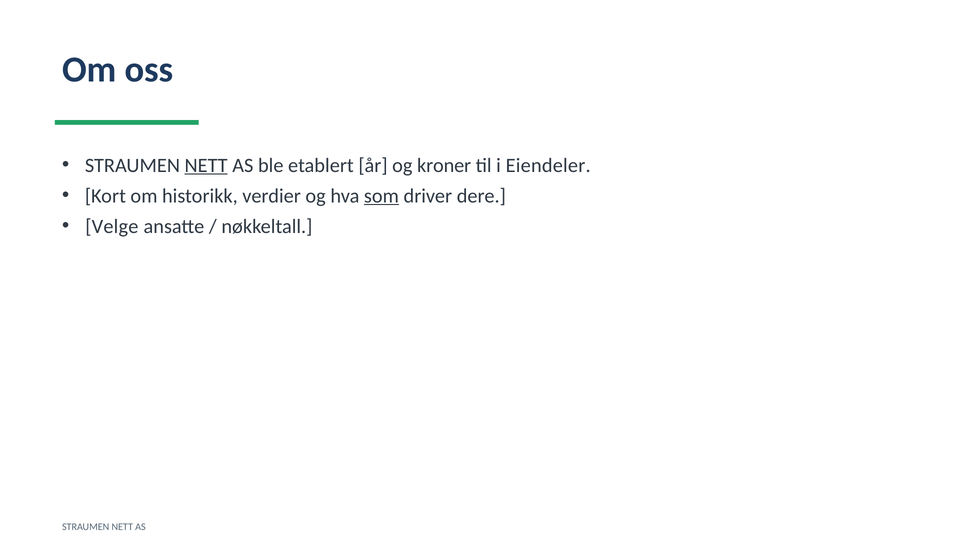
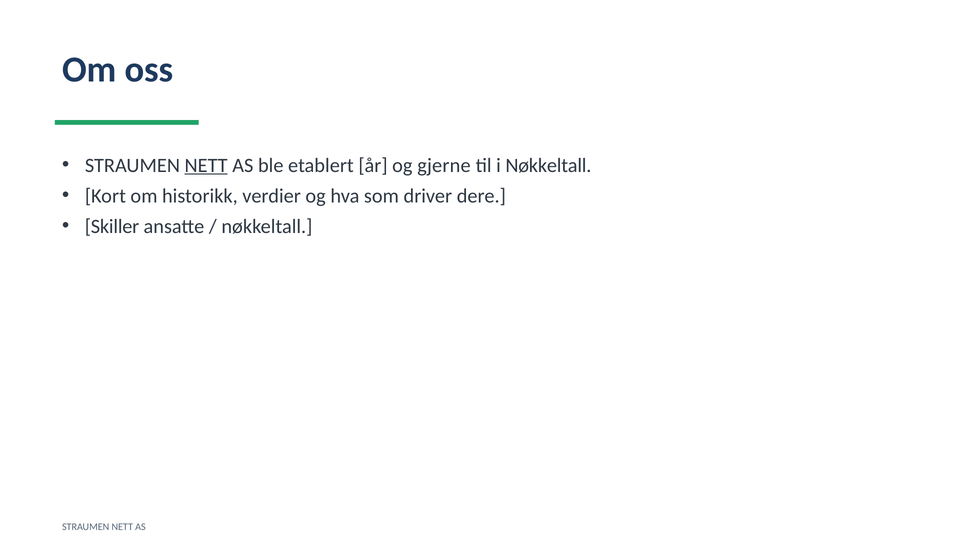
kroner: kroner -> gjerne (444, 165)
i Eiendeler: Eiendeler -> Nøkkeltall (548, 165)
som underline: present -> none (381, 196)
Velge: Velge -> Skiller (112, 226)
